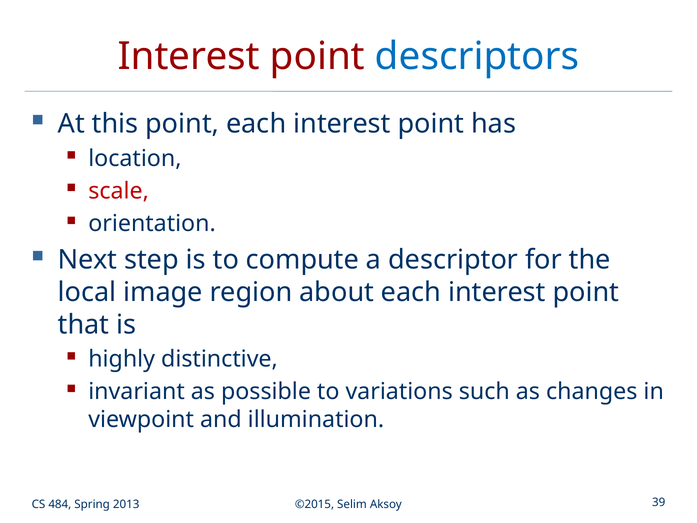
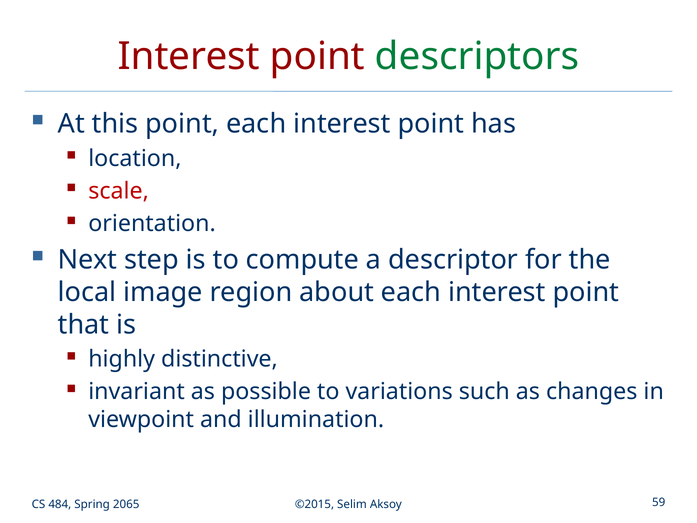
descriptors colour: blue -> green (477, 56)
2013: 2013 -> 2065 (126, 504)
39: 39 -> 59 (659, 502)
